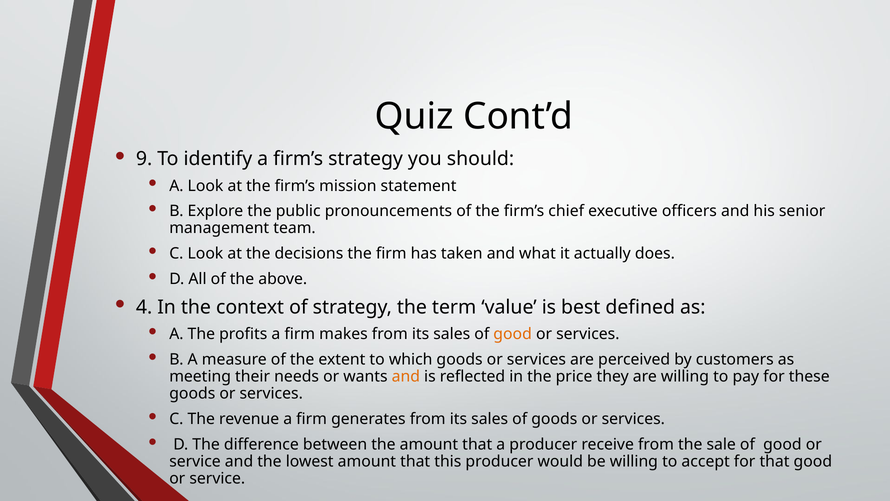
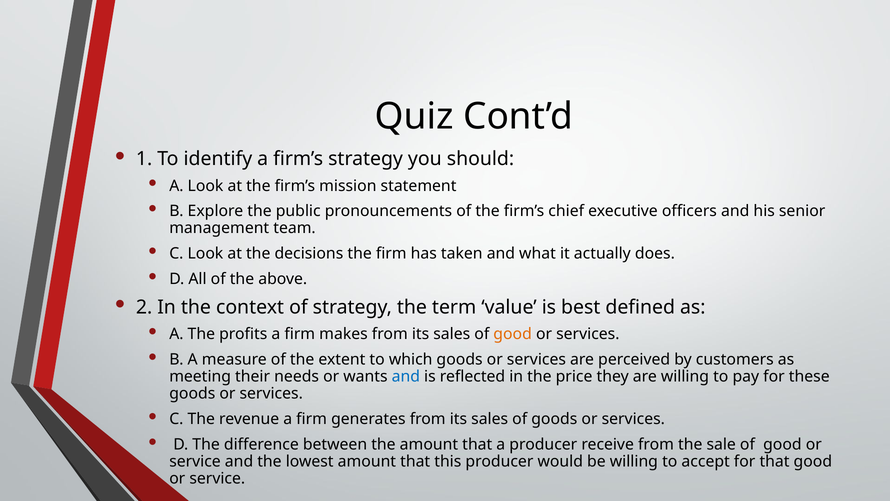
9: 9 -> 1 (144, 159)
4: 4 -> 2 (144, 307)
and colour: orange -> blue (406, 376)
